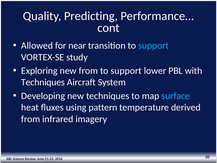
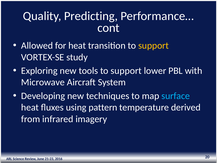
for near: near -> heat (77, 46)
support colour: light blue -> yellow (154, 46)
new from: from -> tools (88, 71)
Techniques: Techniques -> Microwave (43, 82)
